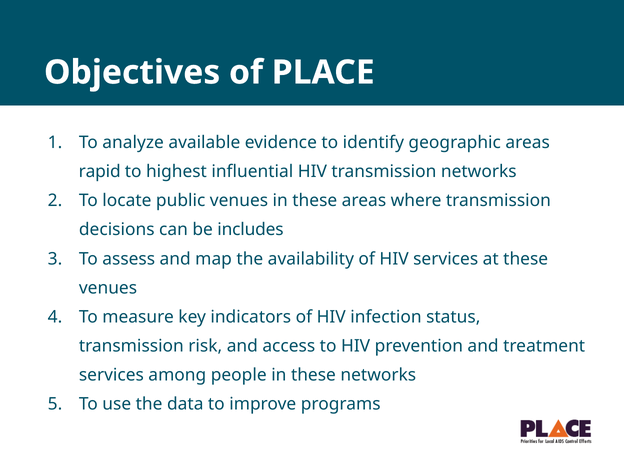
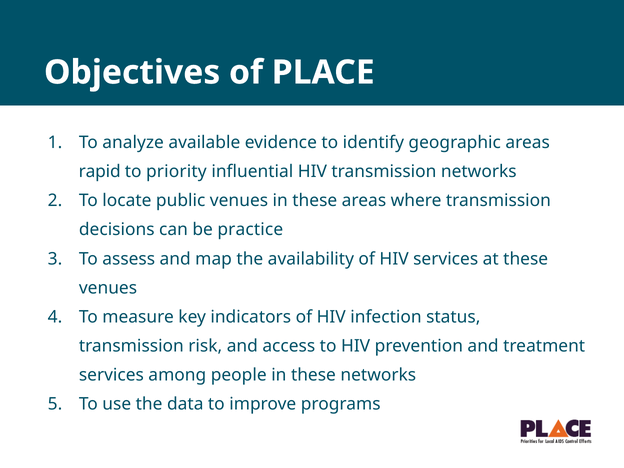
highest: highest -> priority (176, 172)
includes: includes -> practice (250, 230)
